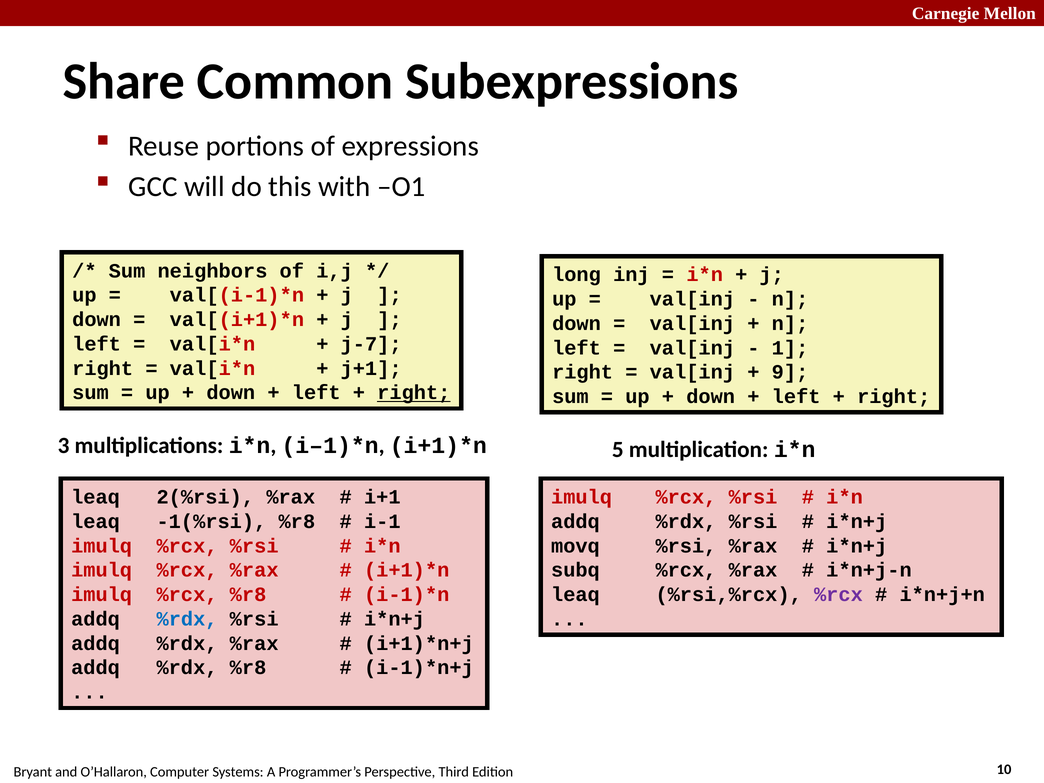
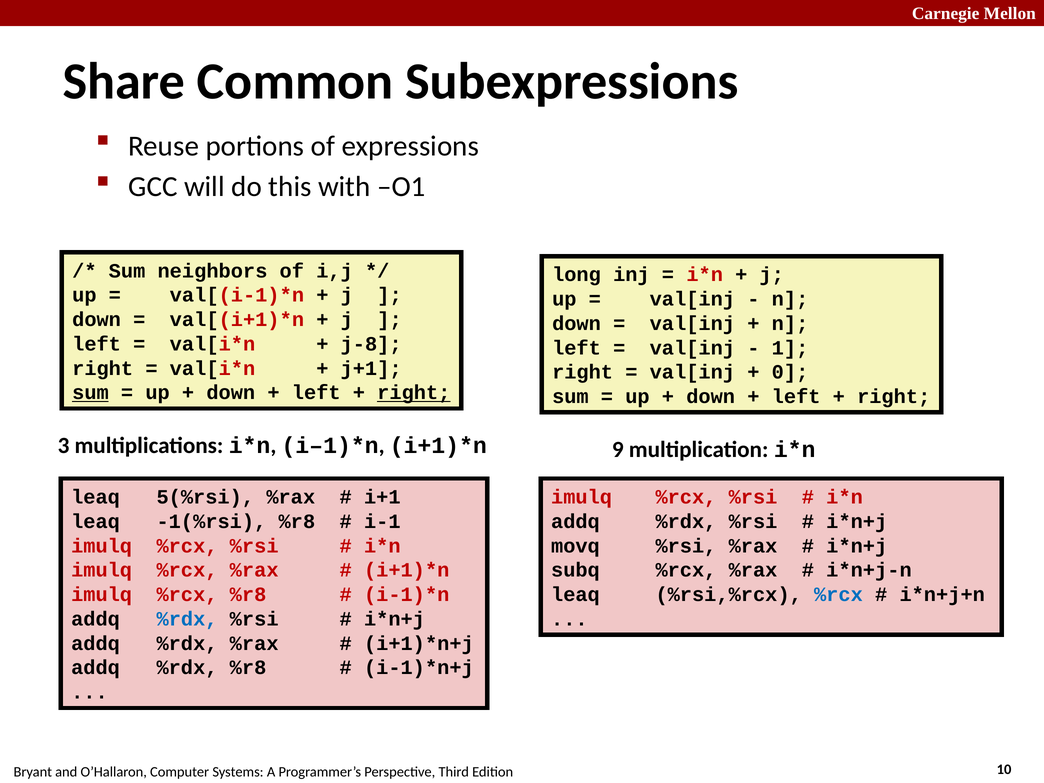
j-7: j-7 -> j-8 (371, 344)
9: 9 -> 0 (790, 372)
sum underline: none -> present (90, 393)
5: 5 -> 9 (618, 449)
2(%rsi: 2(%rsi -> 5(%rsi (205, 497)
%rcx colour: purple -> blue (838, 595)
